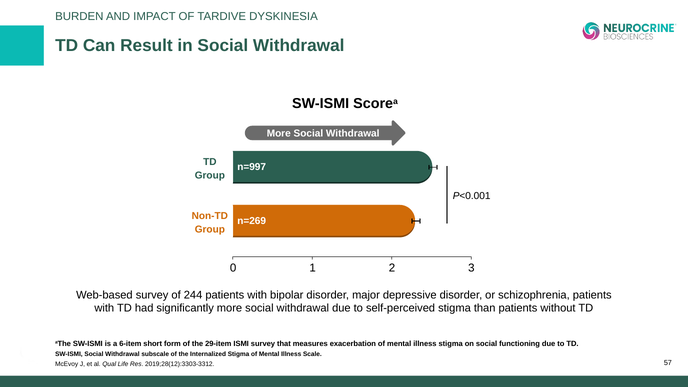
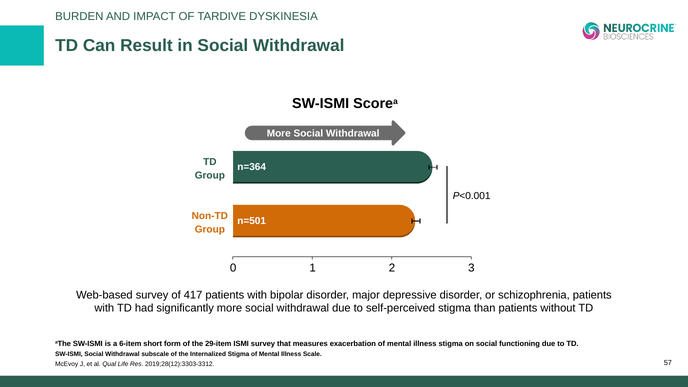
n=997: n=997 -> n=364 (252, 167)
n=269: n=269 -> n=501 (252, 221)
244: 244 -> 417 (193, 295)
